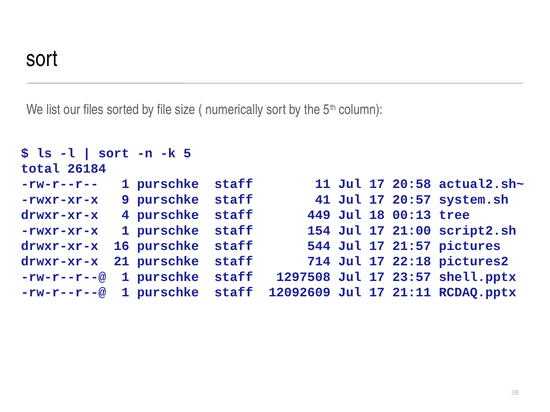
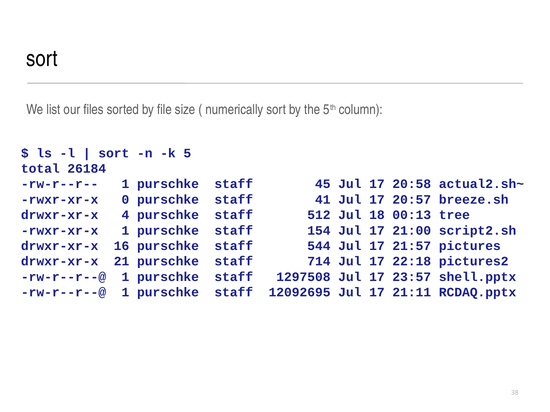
11: 11 -> 45 (323, 184)
9: 9 -> 0 (125, 200)
system.sh: system.sh -> breeze.sh (474, 200)
449: 449 -> 512 (319, 215)
12092609: 12092609 -> 12092695 (300, 293)
